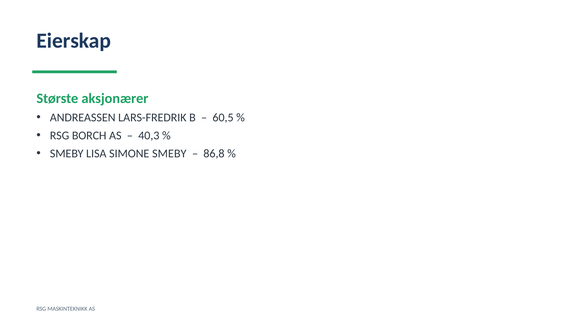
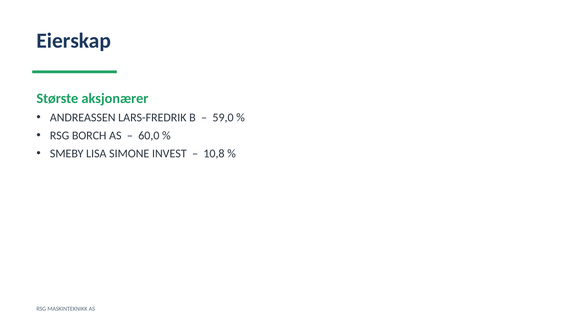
60,5: 60,5 -> 59,0 (223, 118)
40,3: 40,3 -> 60,0 (149, 136)
SIMONE SMEBY: SMEBY -> INVEST (169, 154)
86,8: 86,8 -> 10,8 (214, 154)
